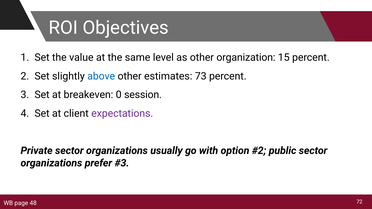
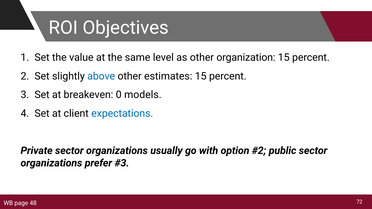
estimates 73: 73 -> 15 (201, 76)
session: session -> models (143, 95)
expectations colour: purple -> blue (122, 114)
